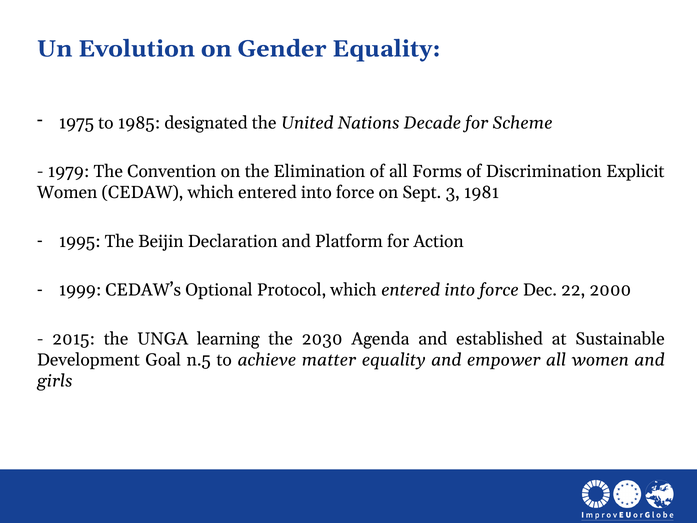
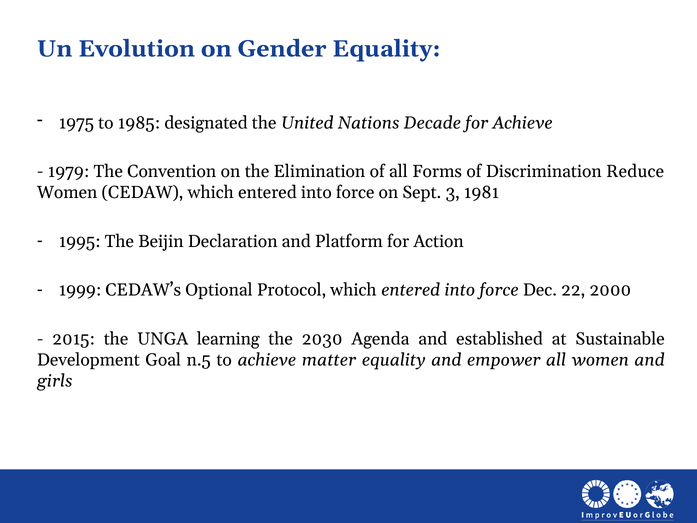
for Scheme: Scheme -> Achieve (523, 123)
Explicit: Explicit -> Reduce (635, 172)
